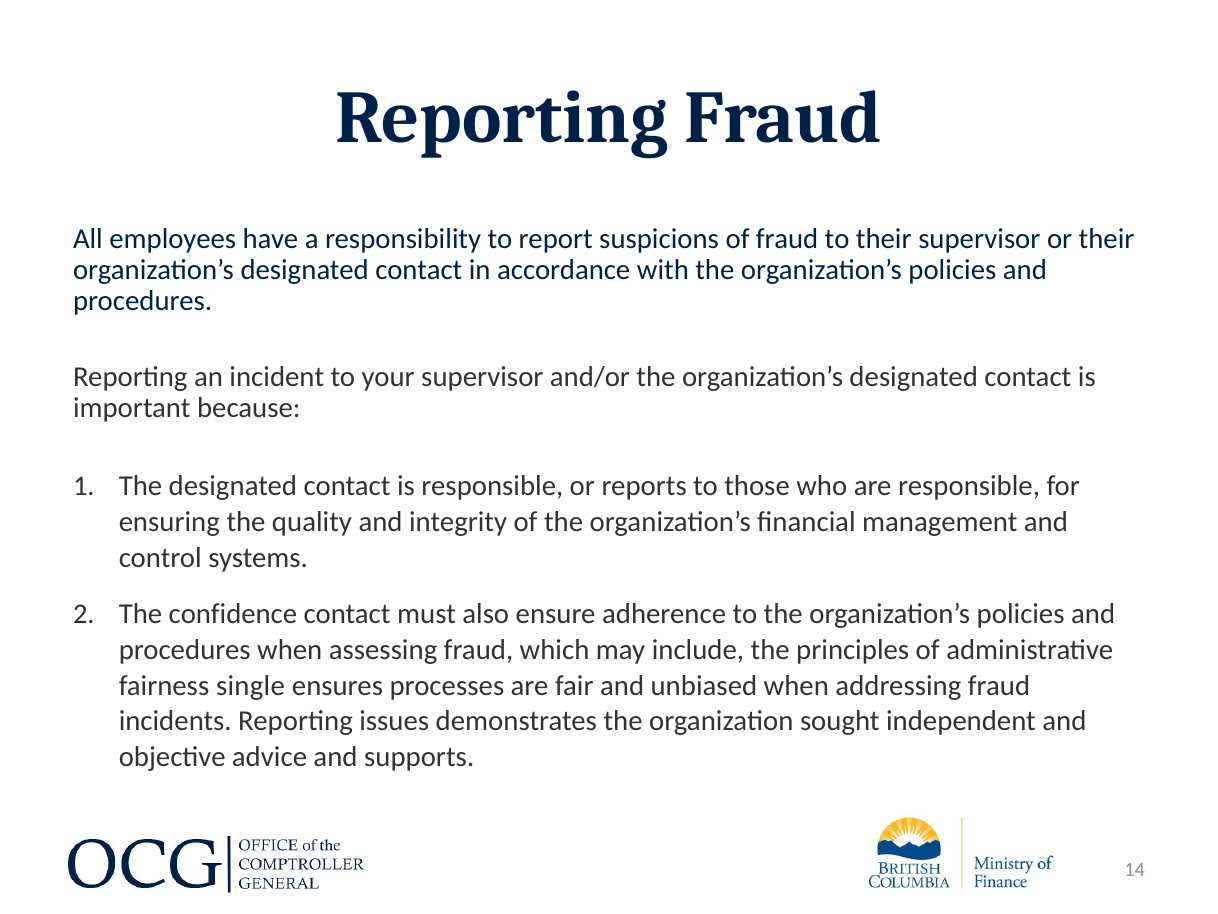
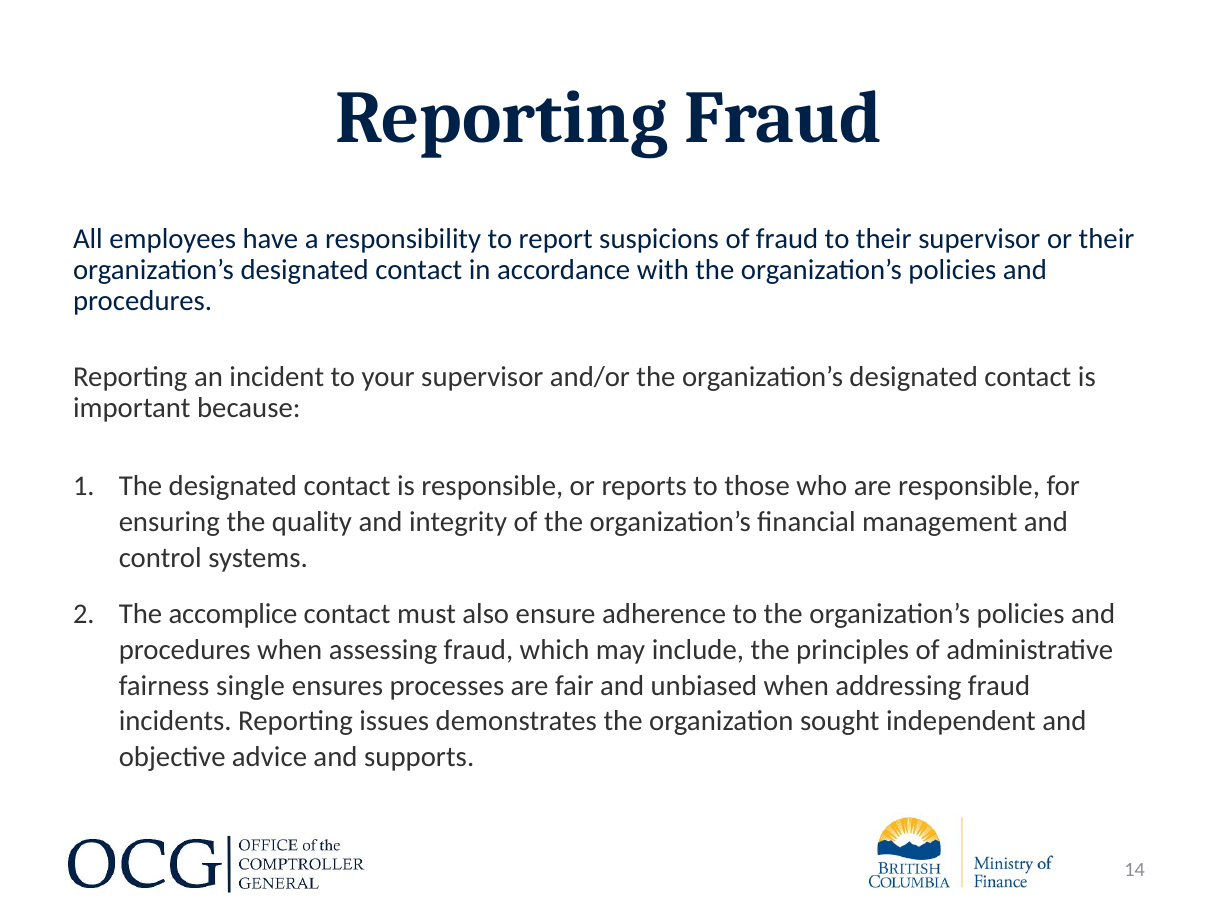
confidence: confidence -> accomplice (233, 614)
